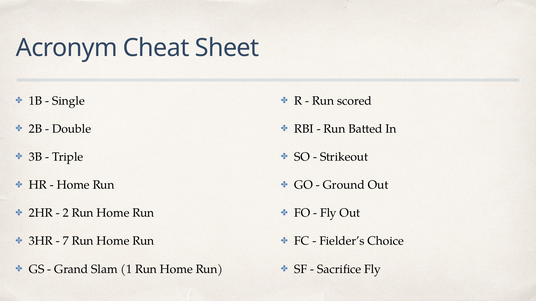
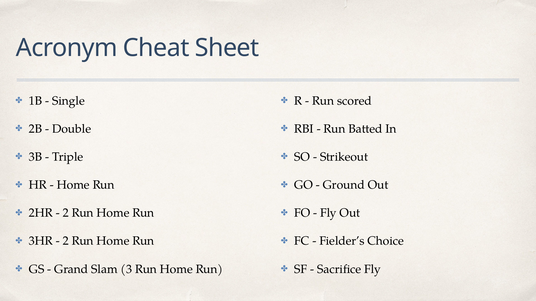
7: 7 -> 2 (66, 241)
1: 1 -> 3 (126, 270)
